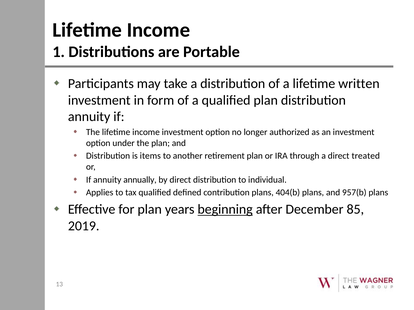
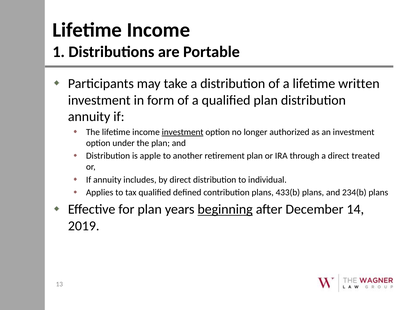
investment underline: none -> present (183, 132)
items: items -> apple (150, 156)
annually: annually -> includes (140, 180)
404(b: 404(b -> 433(b (288, 193)
957(b: 957(b -> 234(b (354, 193)
85: 85 -> 14 (355, 210)
